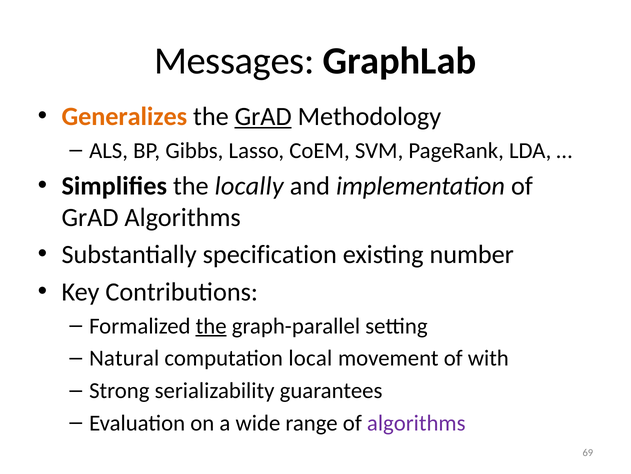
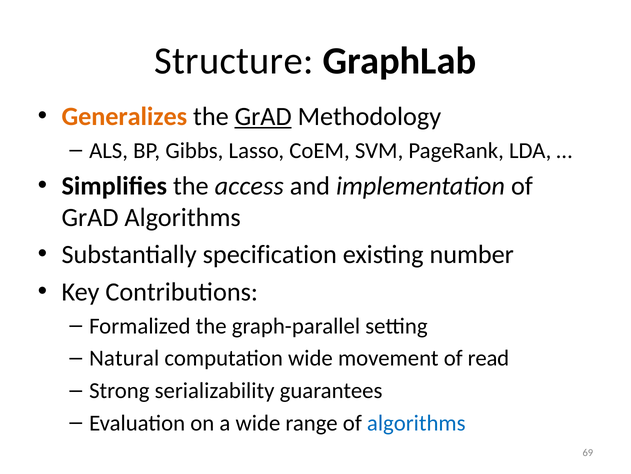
Messages: Messages -> Structure (234, 61)
locally: locally -> access (249, 186)
the underline: present -> none (211, 326)
computation local: local -> wide (310, 358)
with: with -> read (488, 358)
algorithms colour: purple -> blue (416, 422)
